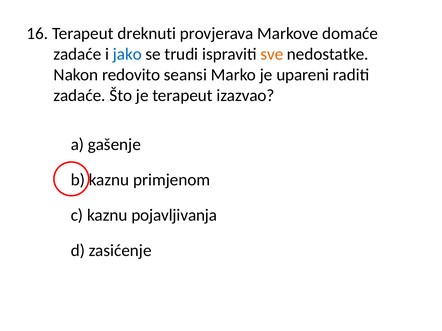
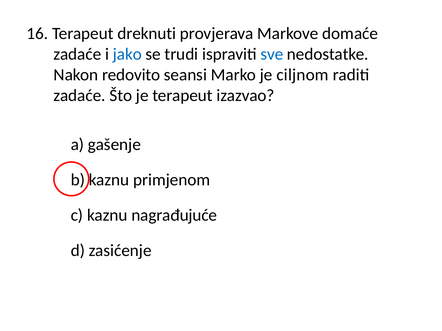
sve colour: orange -> blue (272, 54)
upareni: upareni -> ciljnom (303, 75)
pojavljivanja: pojavljivanja -> nagrađujuće (174, 215)
